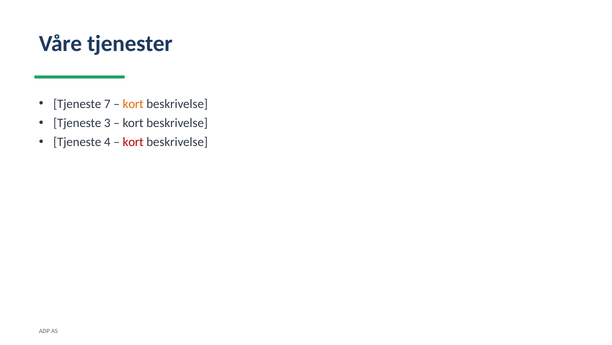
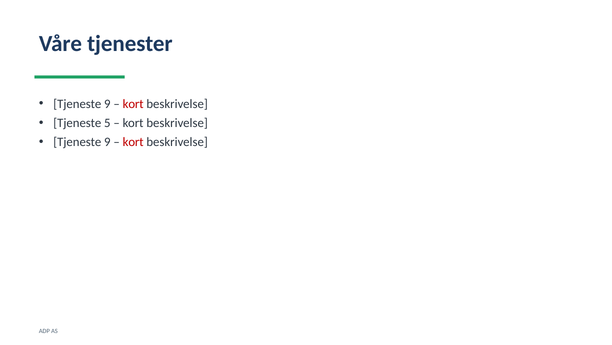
7: 7 -> 9 (107, 104)
kort colour: orange -> red (133, 104)
3: 3 -> 5 (107, 123)
4: 4 -> 9 (107, 142)
